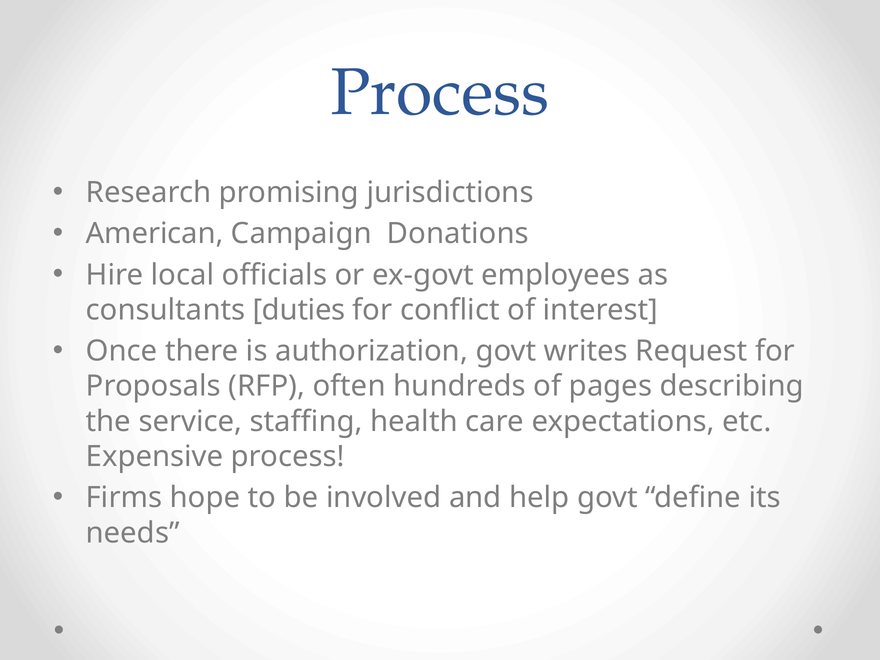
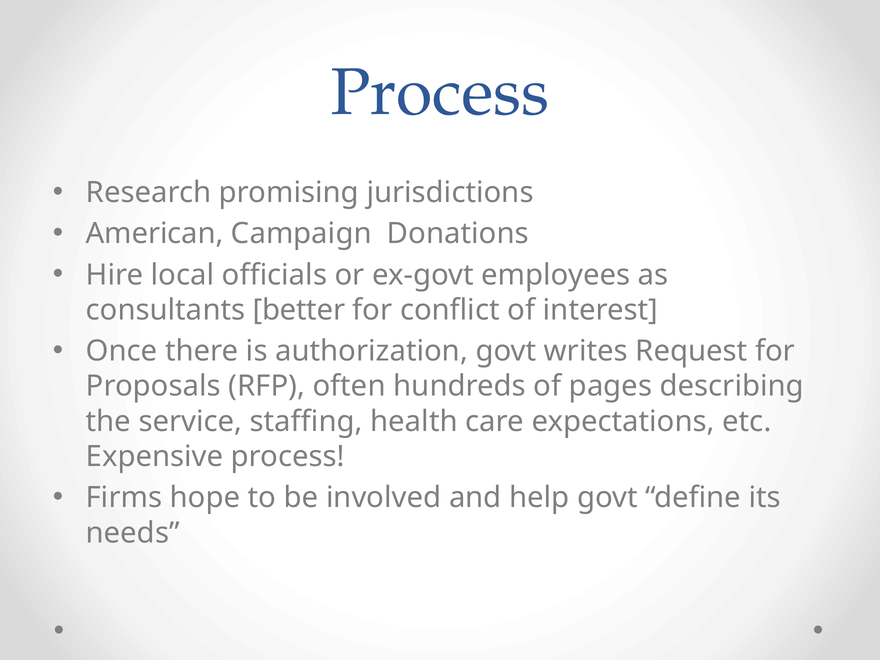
duties: duties -> better (299, 310)
